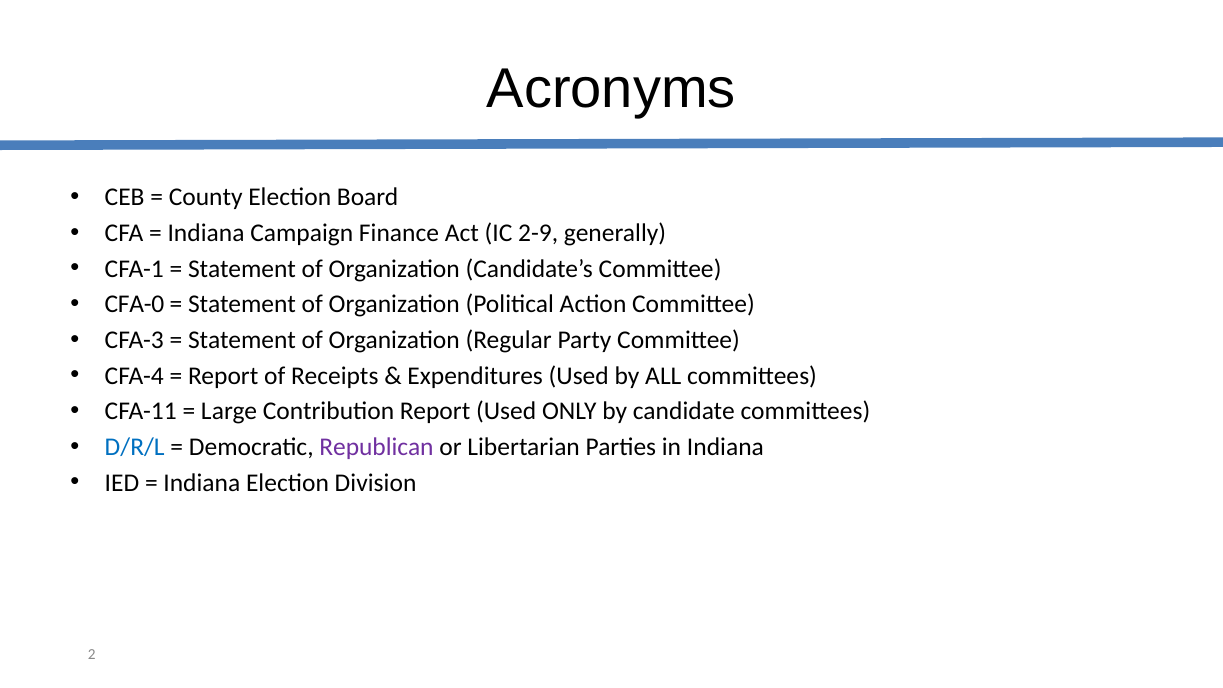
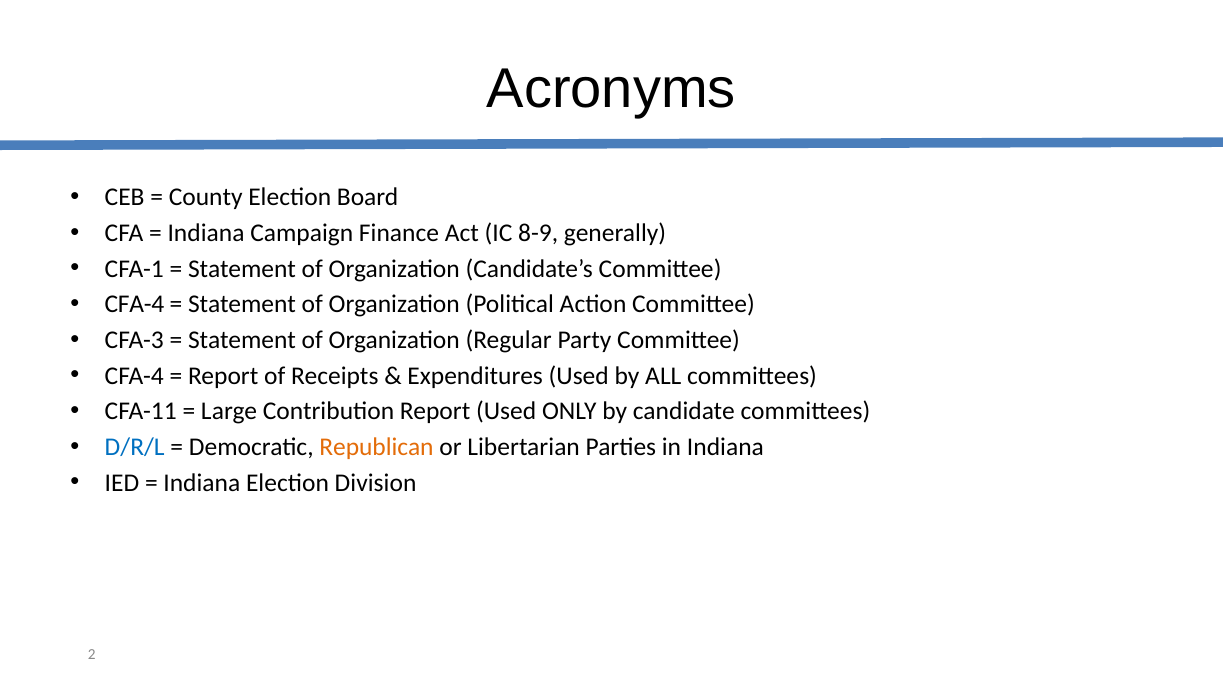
2-9: 2-9 -> 8-9 (538, 233)
CFA-0: CFA-0 -> CFA-4 (134, 304)
Republican colour: purple -> orange (376, 447)
